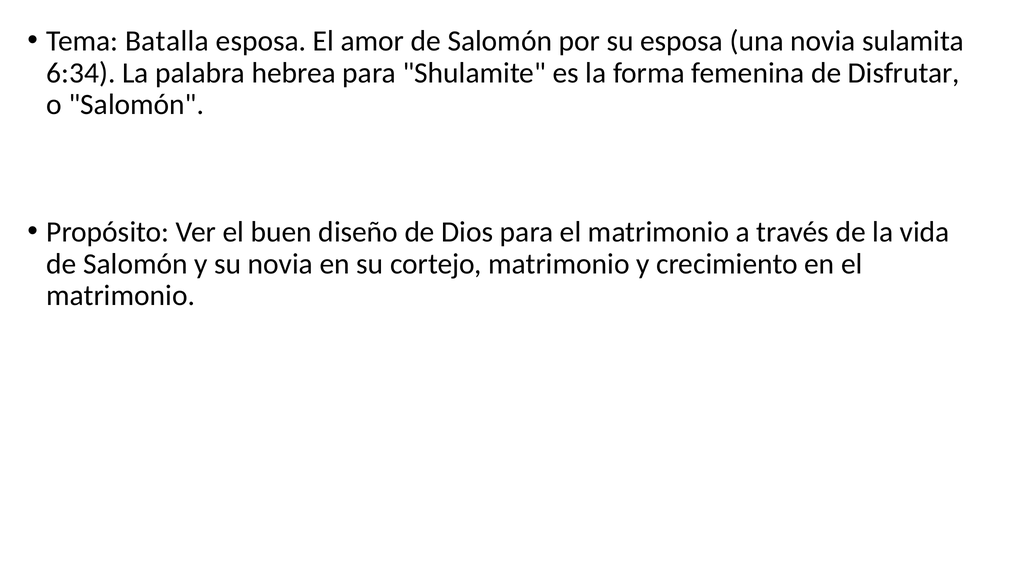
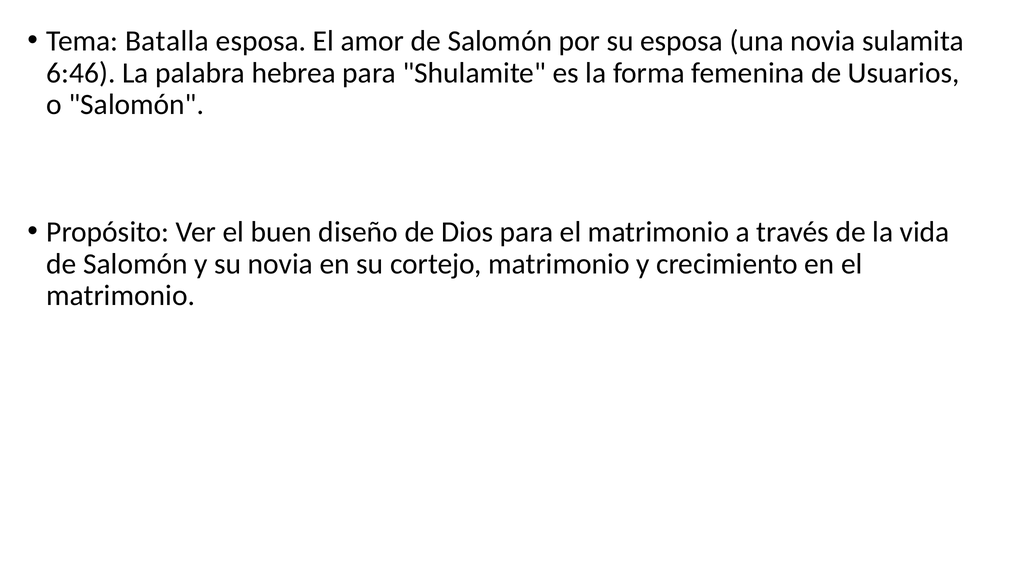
6:34: 6:34 -> 6:46 (81, 73)
Disfrutar: Disfrutar -> Usuarios (904, 73)
